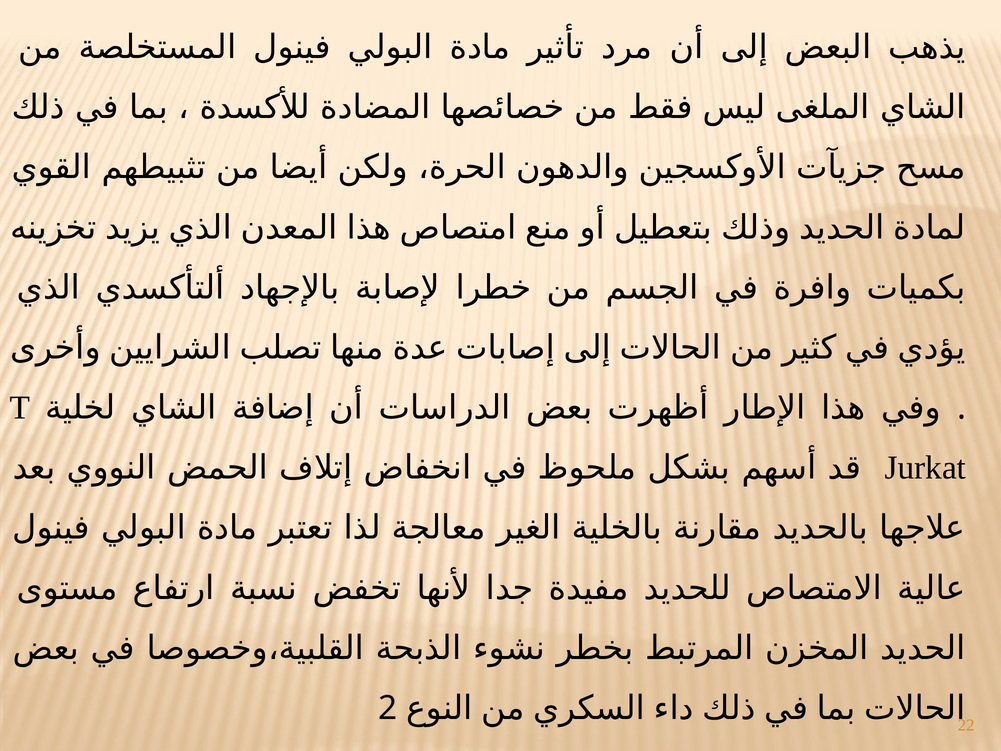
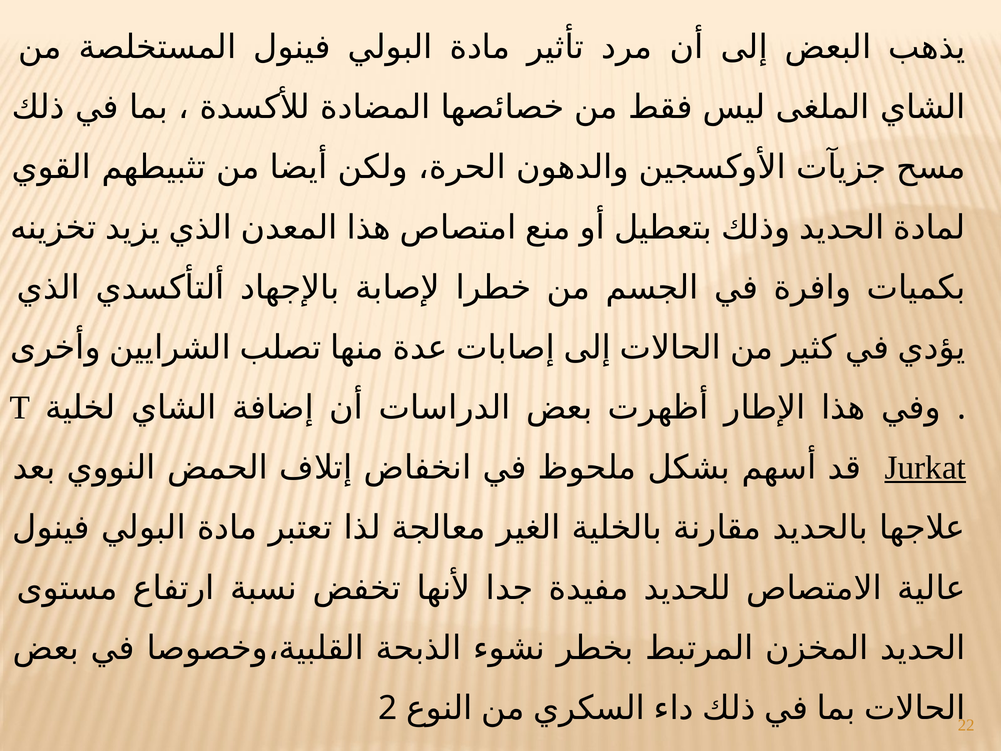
Jurkat underline: none -> present (925, 468)
